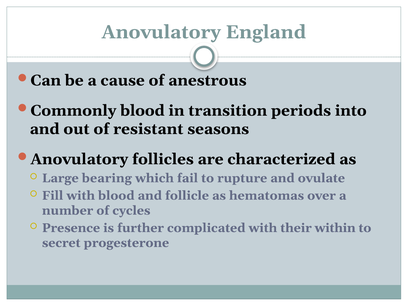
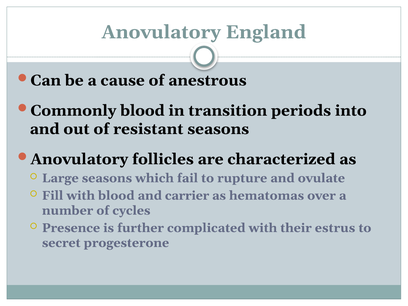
Large bearing: bearing -> seasons (107, 178)
follicle: follicle -> carrier (187, 196)
within: within -> estrus (335, 228)
